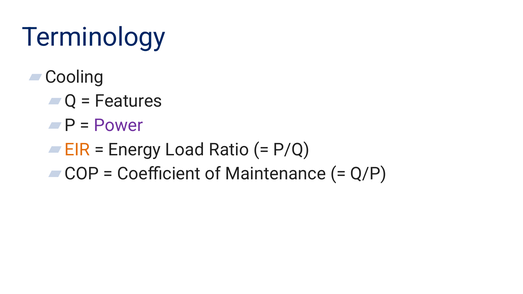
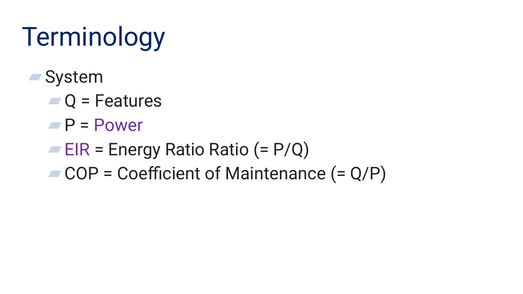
Cooling: Cooling -> System (74, 77)
EIR colour: orange -> purple (77, 150)
Energy Load: Load -> Ratio (185, 150)
